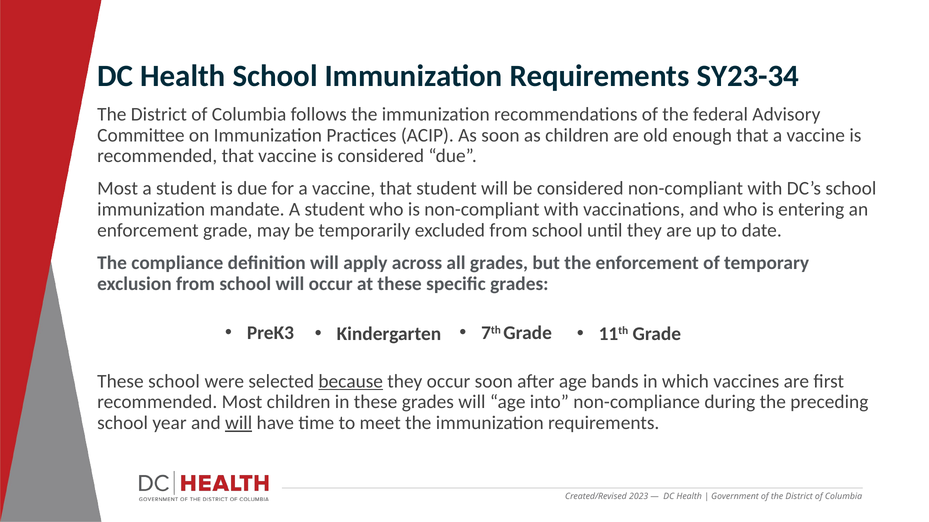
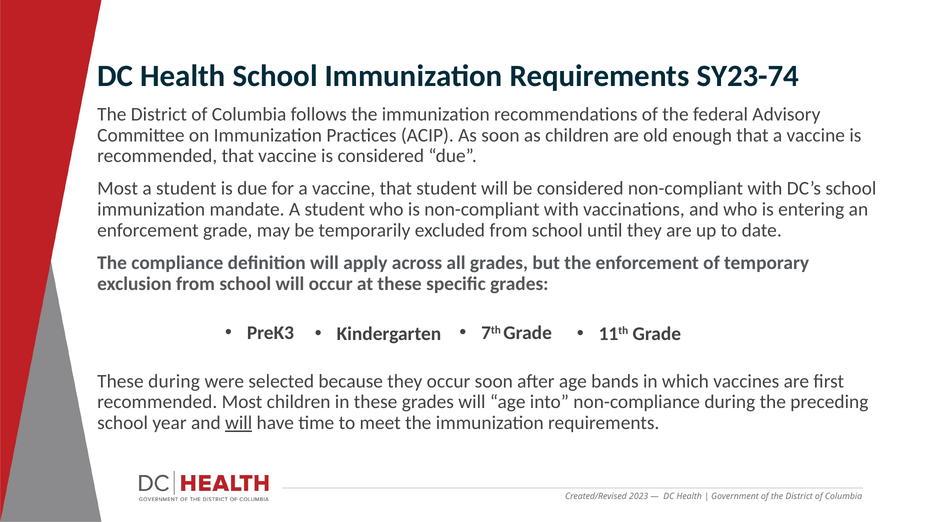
SY23-34: SY23-34 -> SY23-74 (748, 76)
These school: school -> during (174, 382)
because underline: present -> none (351, 382)
